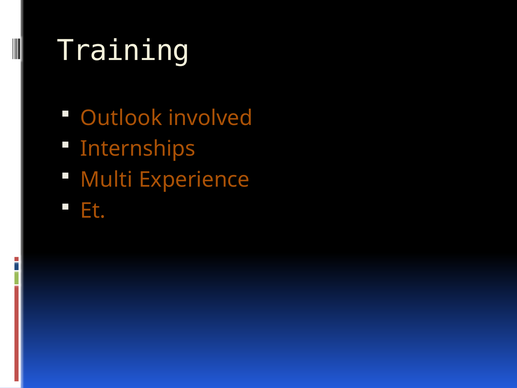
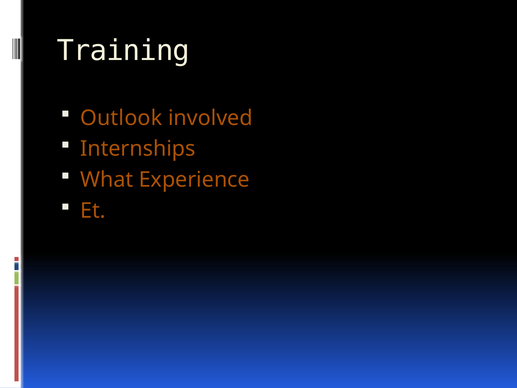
Multi: Multi -> What (107, 180)
